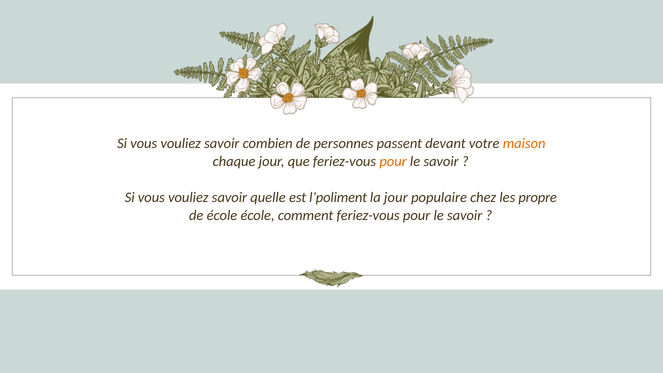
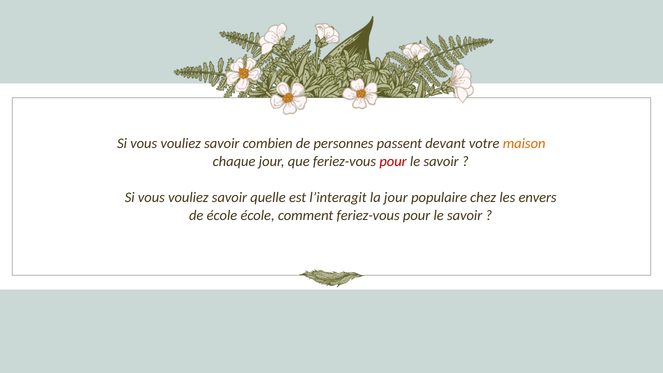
pour colour: orange -> red (393, 162)
l’poliment: l’poliment -> l’interagit (338, 198)
propre: propre -> envers (538, 198)
